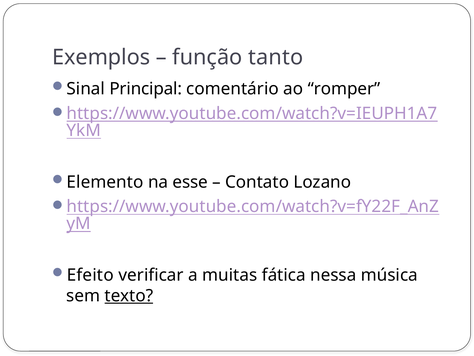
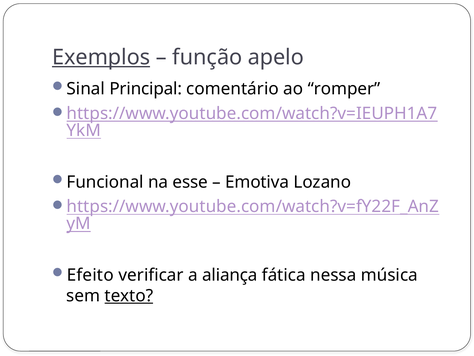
Exemplos underline: none -> present (101, 57)
tanto: tanto -> apelo (276, 57)
Elemento: Elemento -> Funcional (105, 182)
Contato: Contato -> Emotiva (257, 182)
muitas: muitas -> aliança (230, 275)
